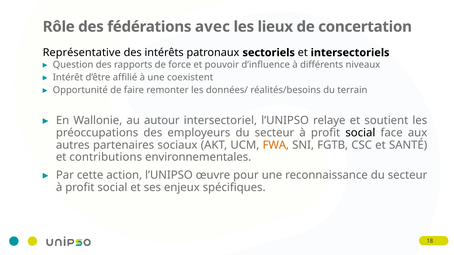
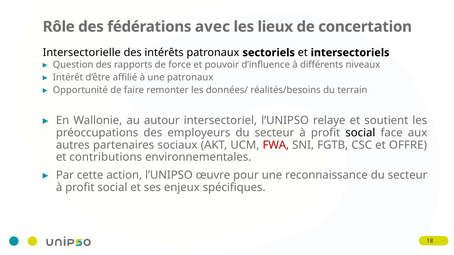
Représentative: Représentative -> Intersectorielle (82, 53)
une coexistent: coexistent -> patronaux (190, 77)
FWA colour: orange -> red (276, 145)
SANTÉ: SANTÉ -> OFFRE (408, 145)
